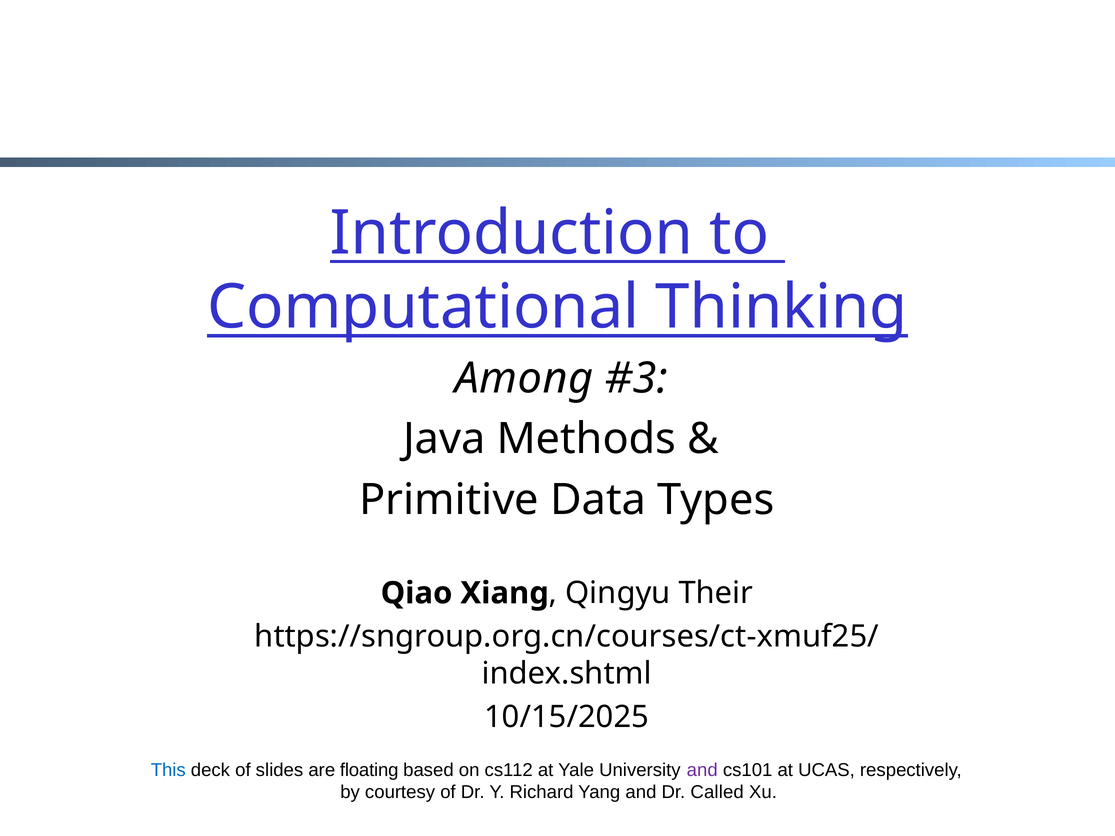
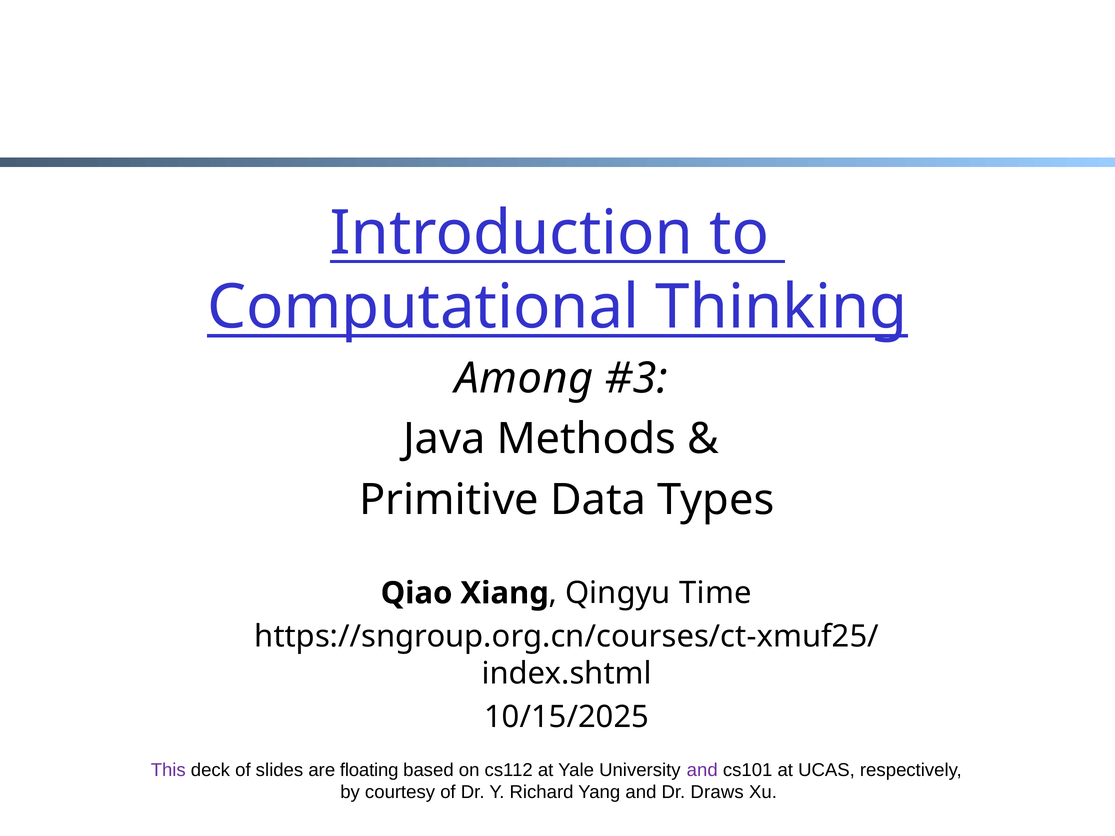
Their: Their -> Time (716, 593)
This colour: blue -> purple (168, 770)
Called: Called -> Draws (717, 793)
